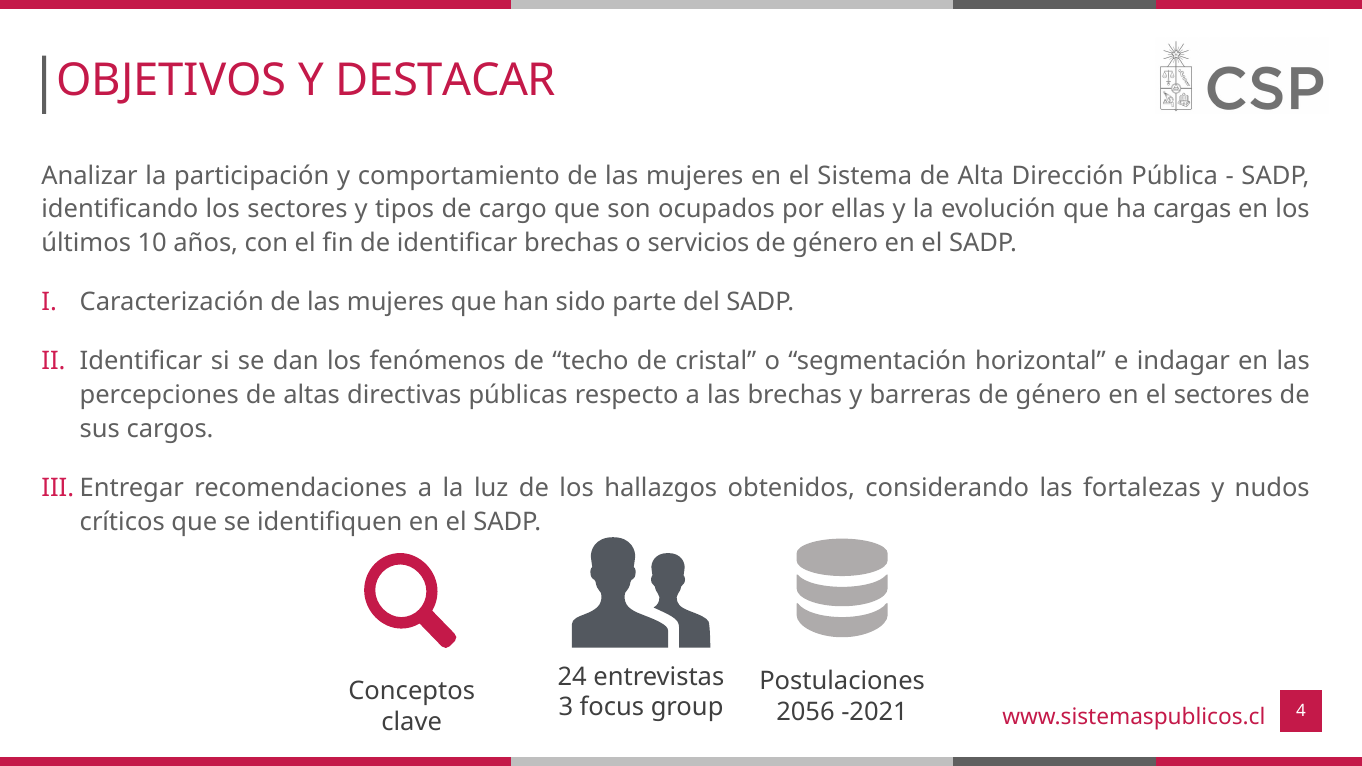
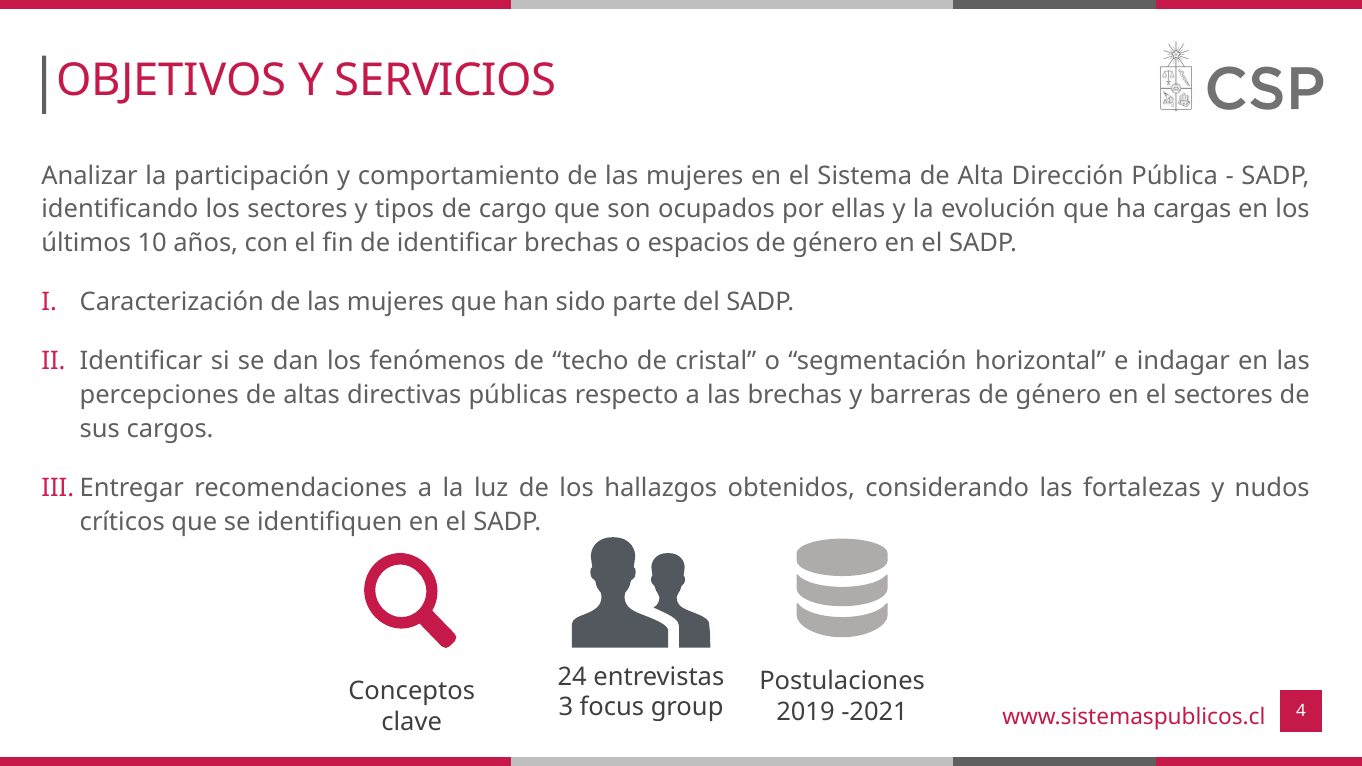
DESTACAR: DESTACAR -> SERVICIOS (446, 81)
servicios: servicios -> espacios (698, 243)
2056: 2056 -> 2019 (805, 712)
